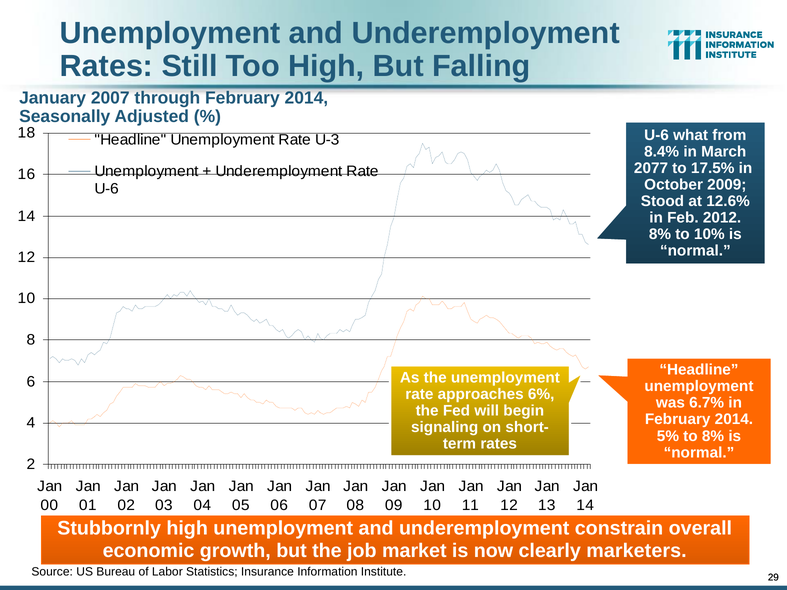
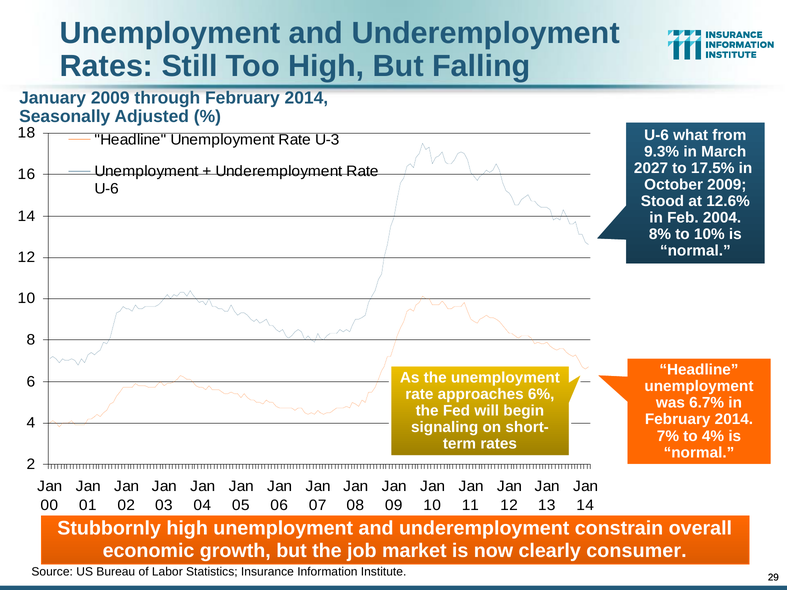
January 2007: 2007 -> 2009 (110, 98)
8.4%: 8.4% -> 9.3% (662, 152)
2077: 2077 -> 2027 (651, 168)
2012: 2012 -> 2004 (722, 218)
5%: 5% -> 7% (668, 436)
to 8%: 8% -> 4% (713, 436)
marketers: marketers -> consumer (636, 551)
